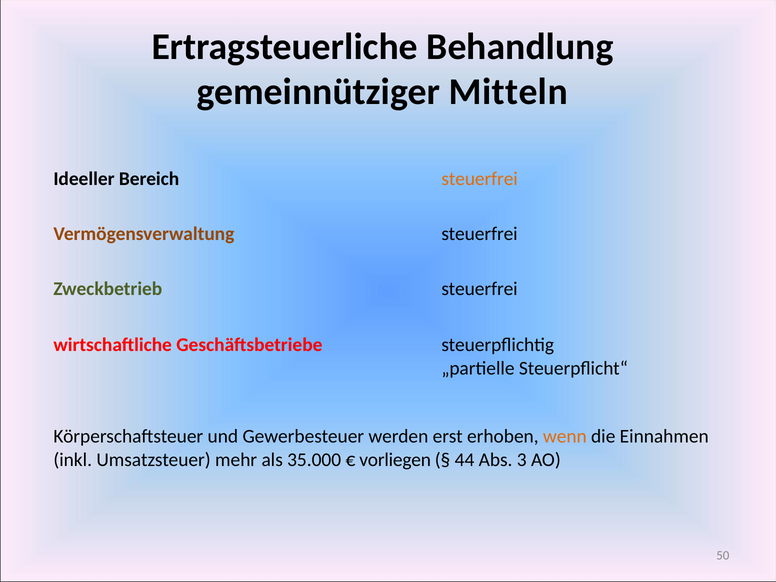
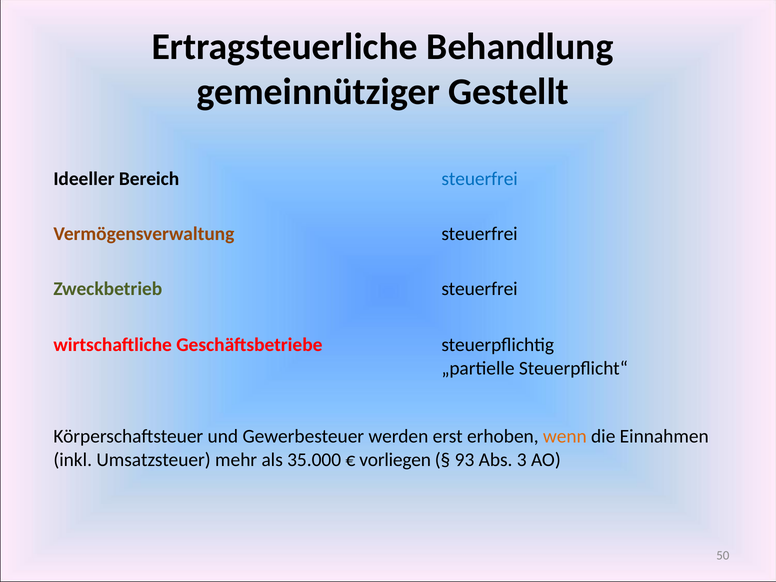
Mitteln: Mitteln -> Gestellt (509, 92)
steuerfrei colour: orange -> blue (480, 179)
44: 44 -> 93 (465, 460)
